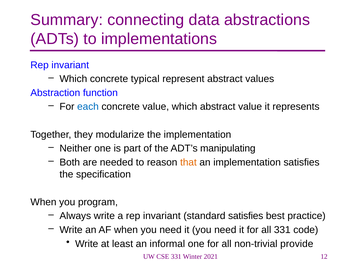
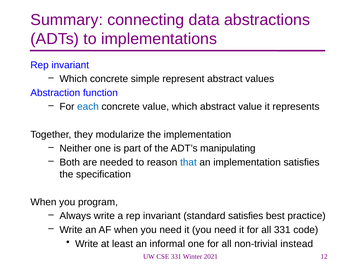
typical: typical -> simple (145, 79)
that colour: orange -> blue (188, 163)
provide: provide -> instead (297, 244)
